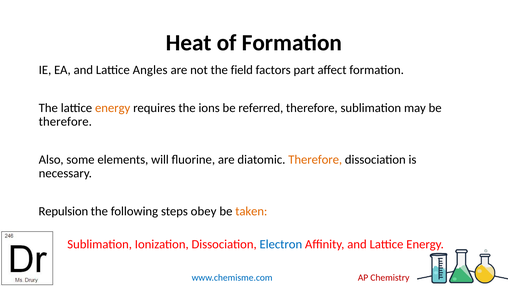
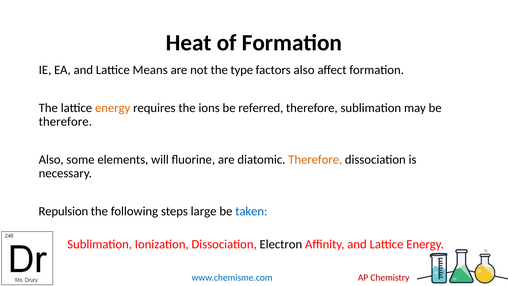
Angles: Angles -> Means (150, 70)
field: field -> type (242, 70)
factors part: part -> also (304, 70)
obey: obey -> large (204, 211)
taken colour: orange -> blue (251, 211)
Electron colour: blue -> black (281, 244)
